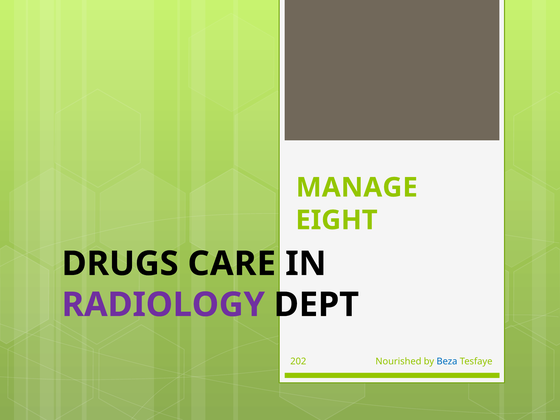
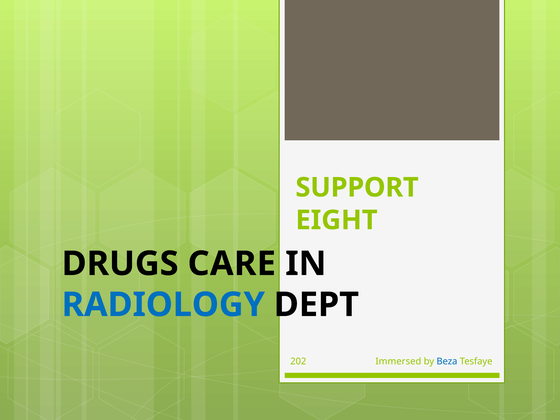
MANAGE: MANAGE -> SUPPORT (357, 188)
RADIOLOGY colour: purple -> blue (163, 305)
Nourished: Nourished -> Immersed (398, 361)
